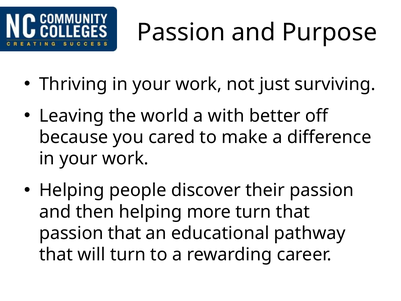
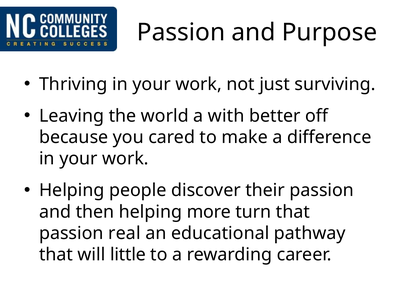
passion that: that -> real (124, 233)
will turn: turn -> little (128, 254)
